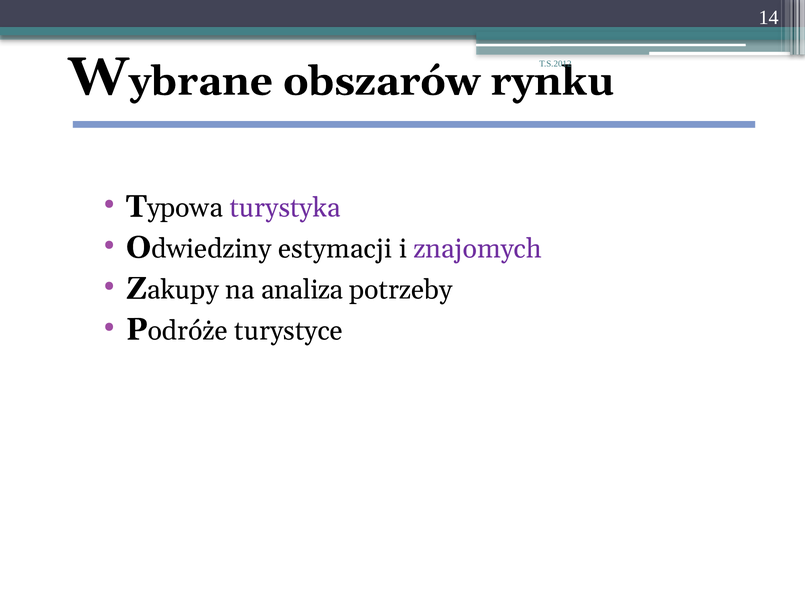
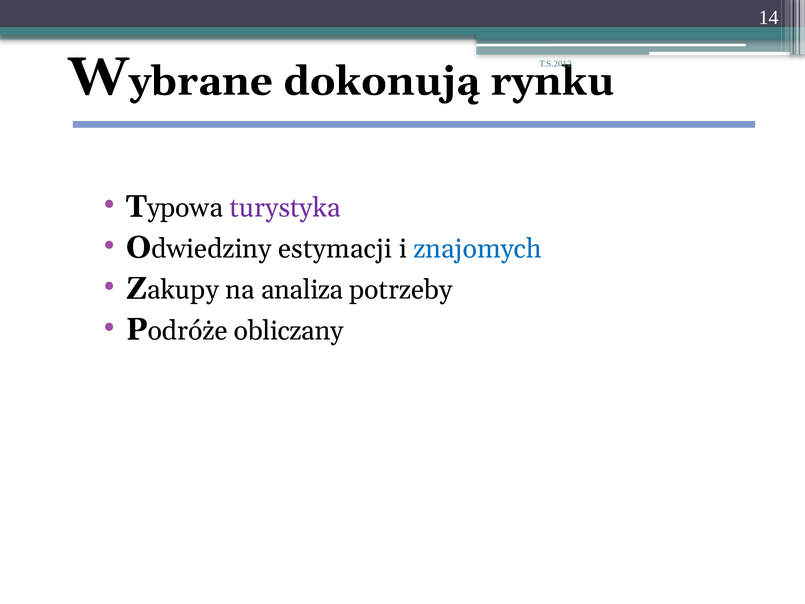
obszarów: obszarów -> dokonują (382, 81)
znajomych colour: purple -> blue (478, 249)
turystyce: turystyce -> obliczany (289, 331)
